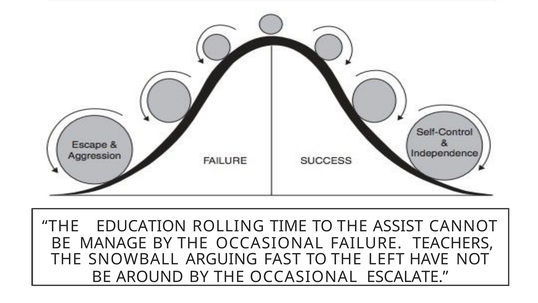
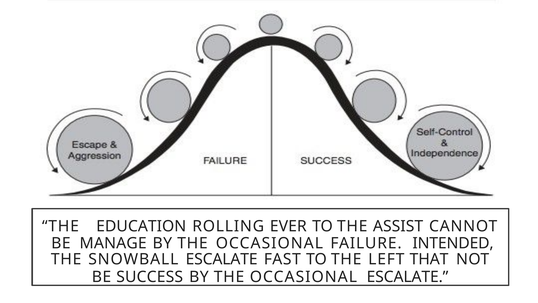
TIME: TIME -> EVER (288, 226)
TEACHERS: TEACHERS -> INTENDED (453, 243)
SNOWBALL ARGUING: ARGUING -> ESCALATE (222, 259)
HAVE: HAVE -> THAT (429, 259)
AROUND: AROUND -> SUCCESS (150, 277)
